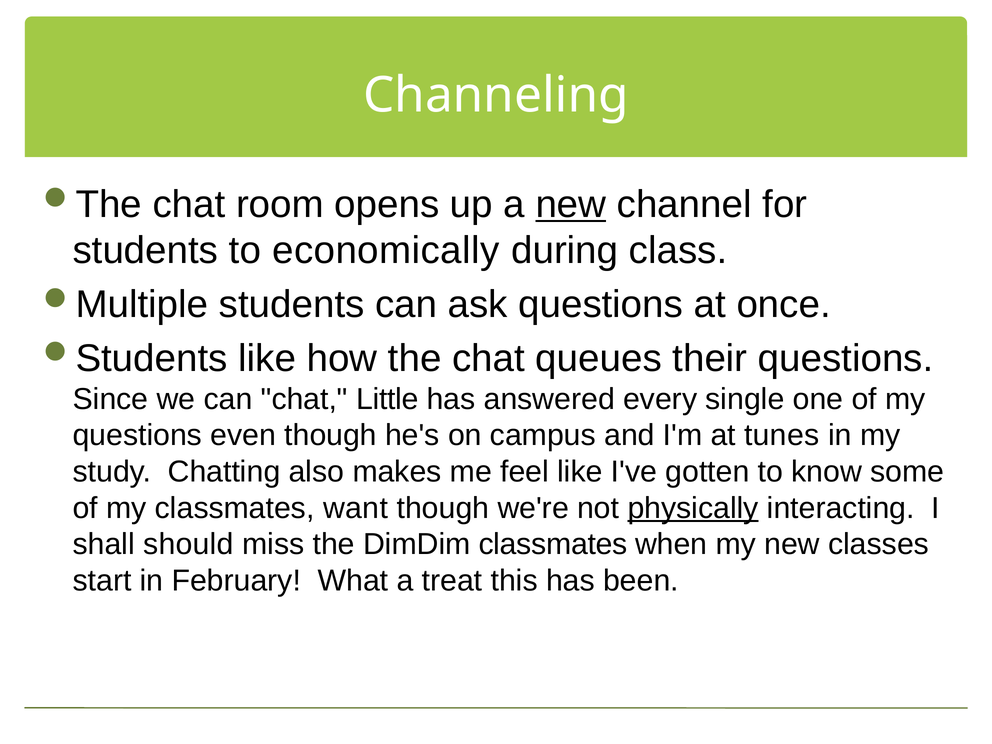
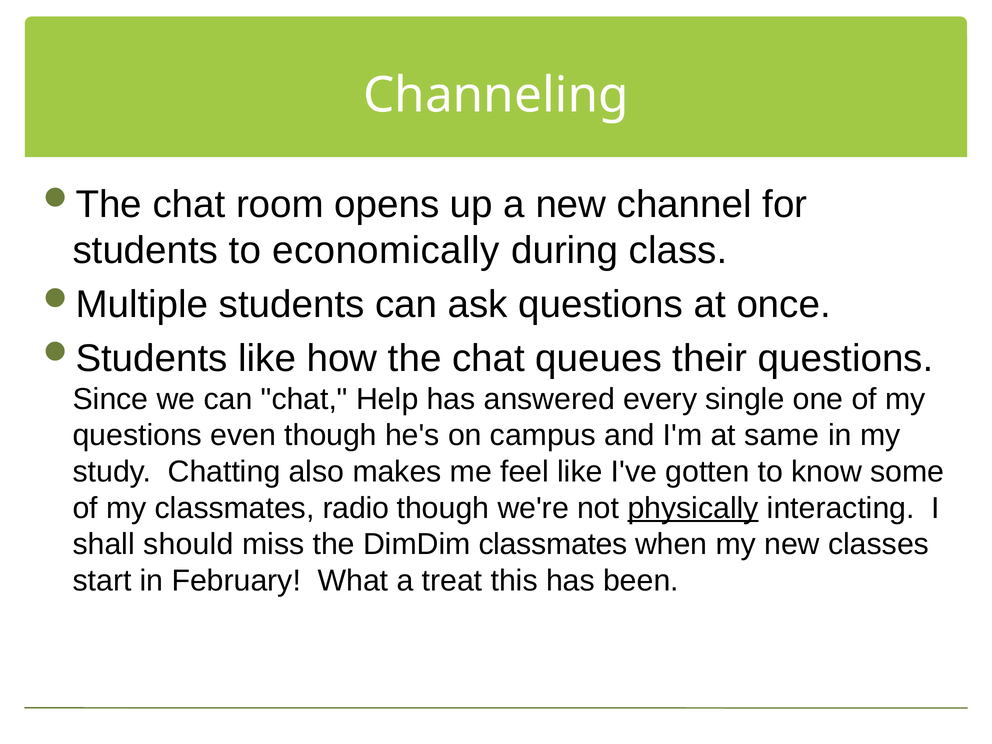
new underline: present -> none (571, 204)
Little: Little -> Help (387, 399)
tunes: tunes -> same (782, 435)
want: want -> radio (356, 508)
